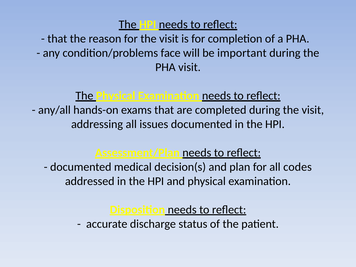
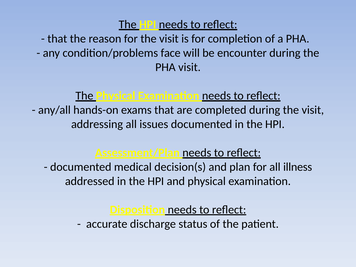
important: important -> encounter (242, 53)
codes: codes -> illness (298, 167)
